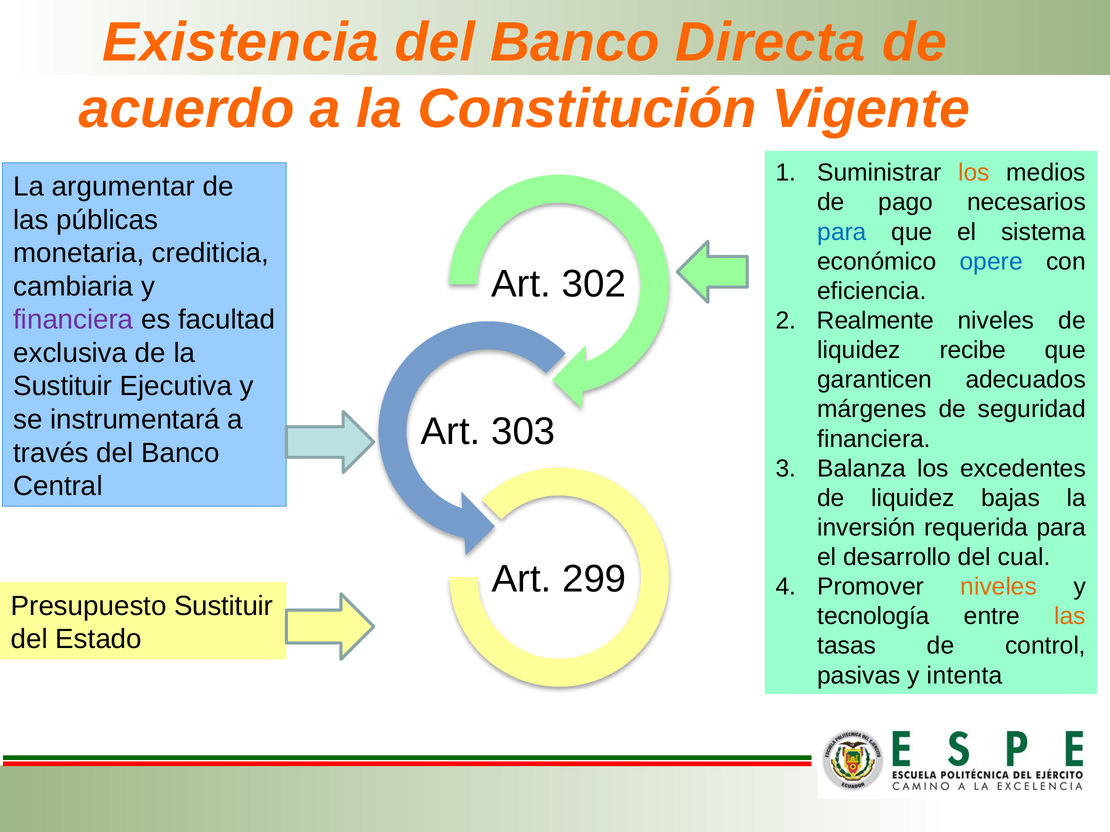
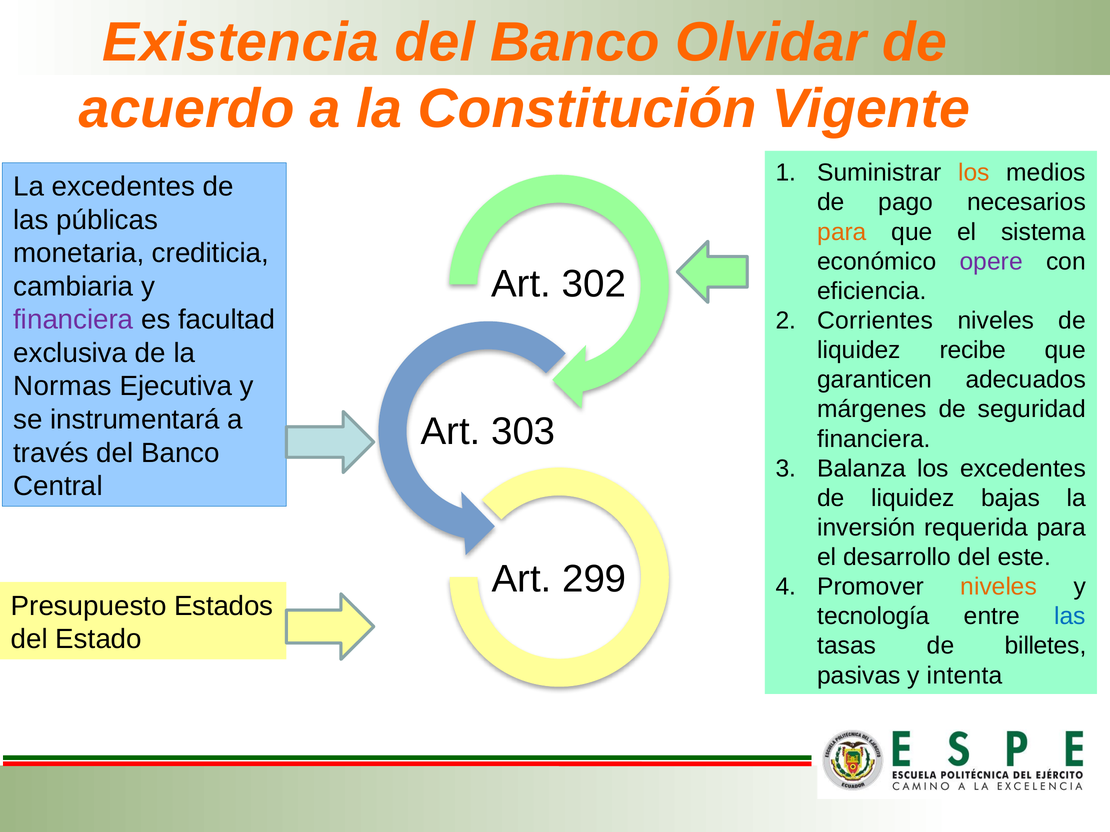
Directa: Directa -> Olvidar (771, 43)
La argumentar: argumentar -> excedentes (123, 187)
para colour: blue -> orange (842, 232)
opere colour: blue -> purple (991, 262)
Realmente: Realmente -> Corrientes (875, 321)
Sustituir: Sustituir -> Normas (63, 387)
cual: cual -> este (1024, 557)
Presupuesto Sustituir: Sustituir -> Estados (224, 606)
las colour: orange -> blue (1070, 617)
control: control -> billetes (1046, 646)
